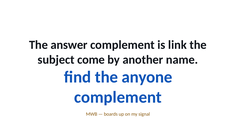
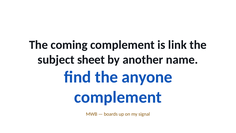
answer: answer -> coming (69, 45)
come: come -> sheet (91, 60)
